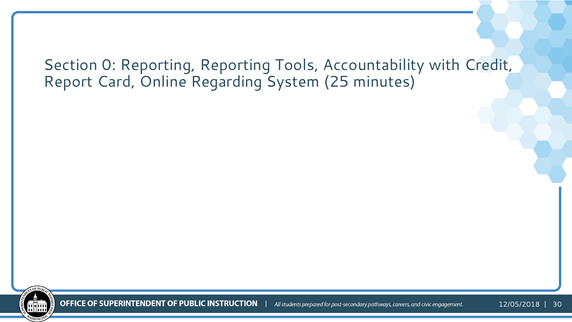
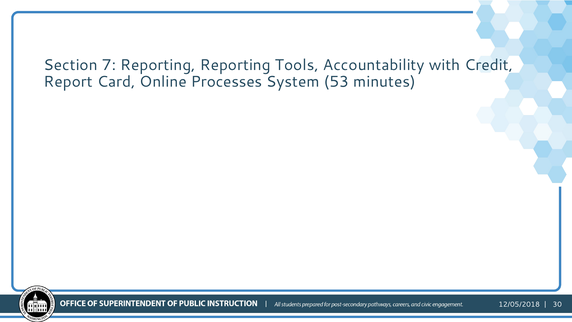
0: 0 -> 7 (109, 65)
Regarding: Regarding -> Processes (227, 82)
25: 25 -> 53 (336, 82)
